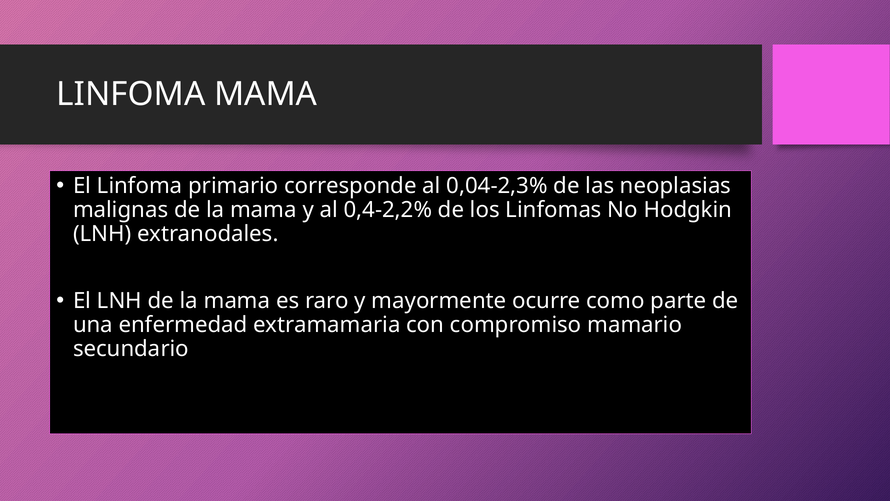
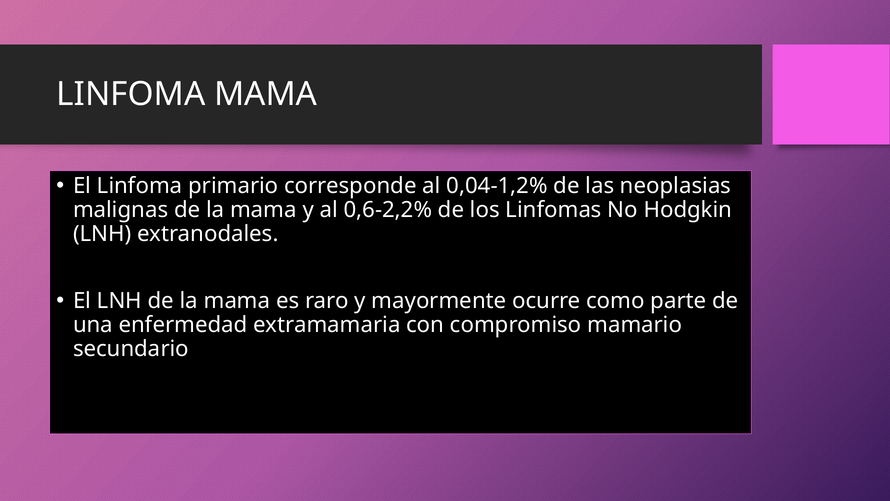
0,04-2,3%: 0,04-2,3% -> 0,04-1,2% (497, 186)
0,4-2,2%: 0,4-2,2% -> 0,6-2,2% (388, 210)
